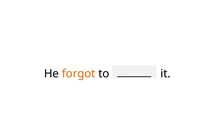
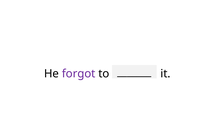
forgot colour: orange -> purple (79, 74)
